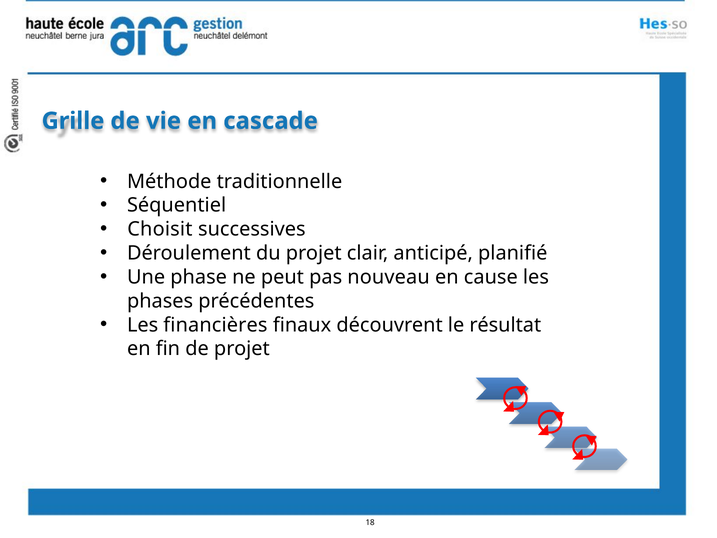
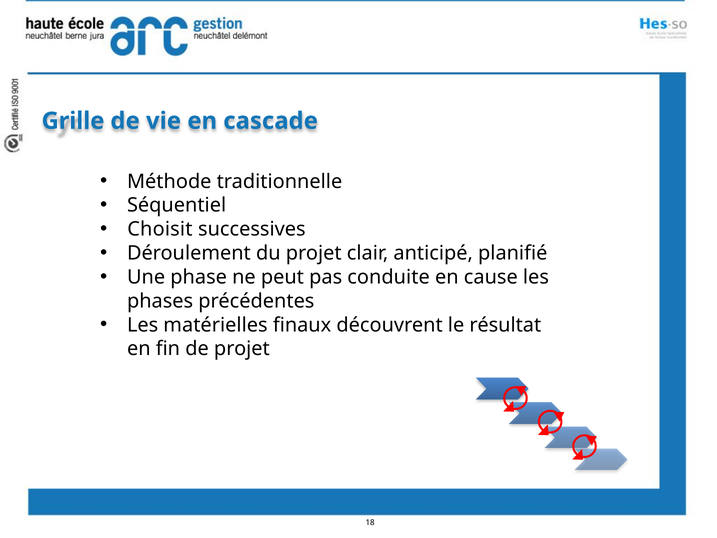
nouveau: nouveau -> conduite (389, 277)
financières: financières -> matérielles (216, 325)
